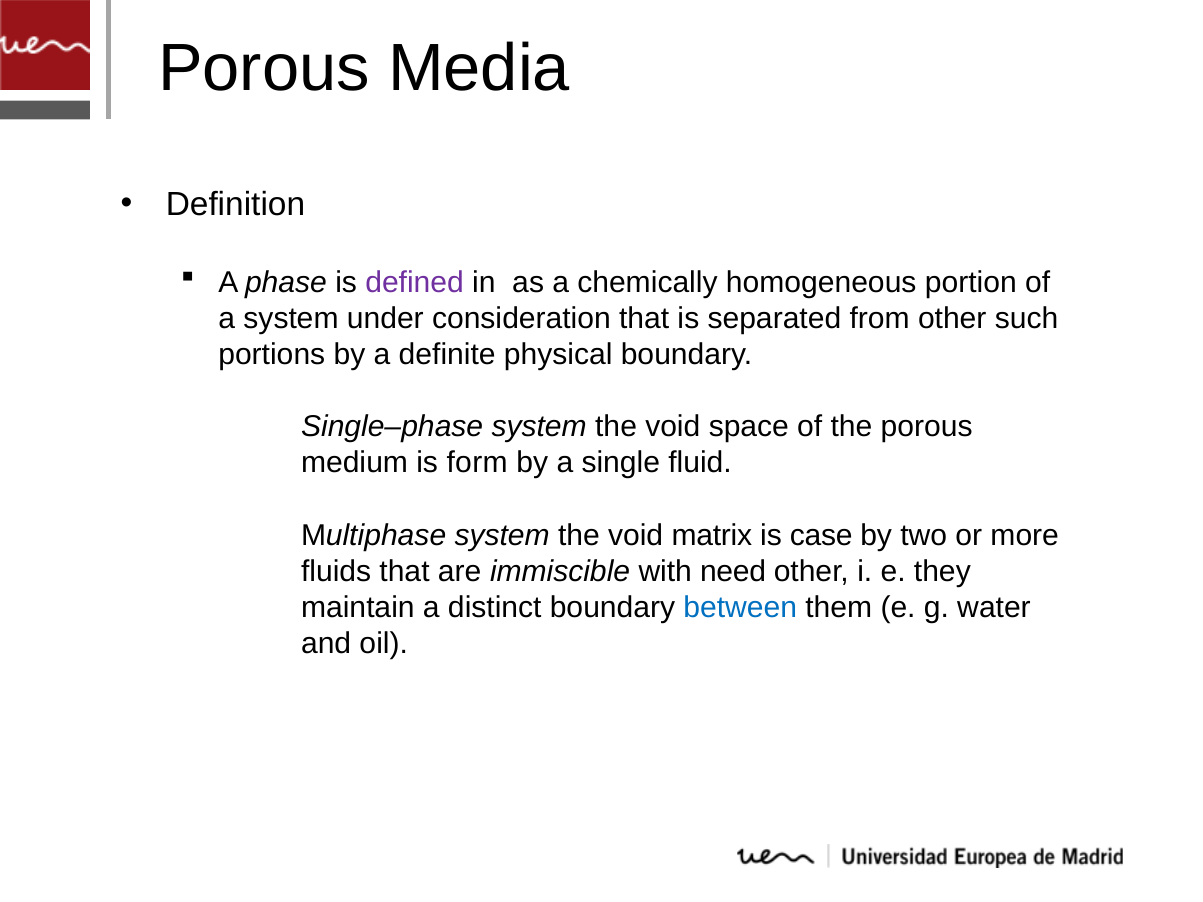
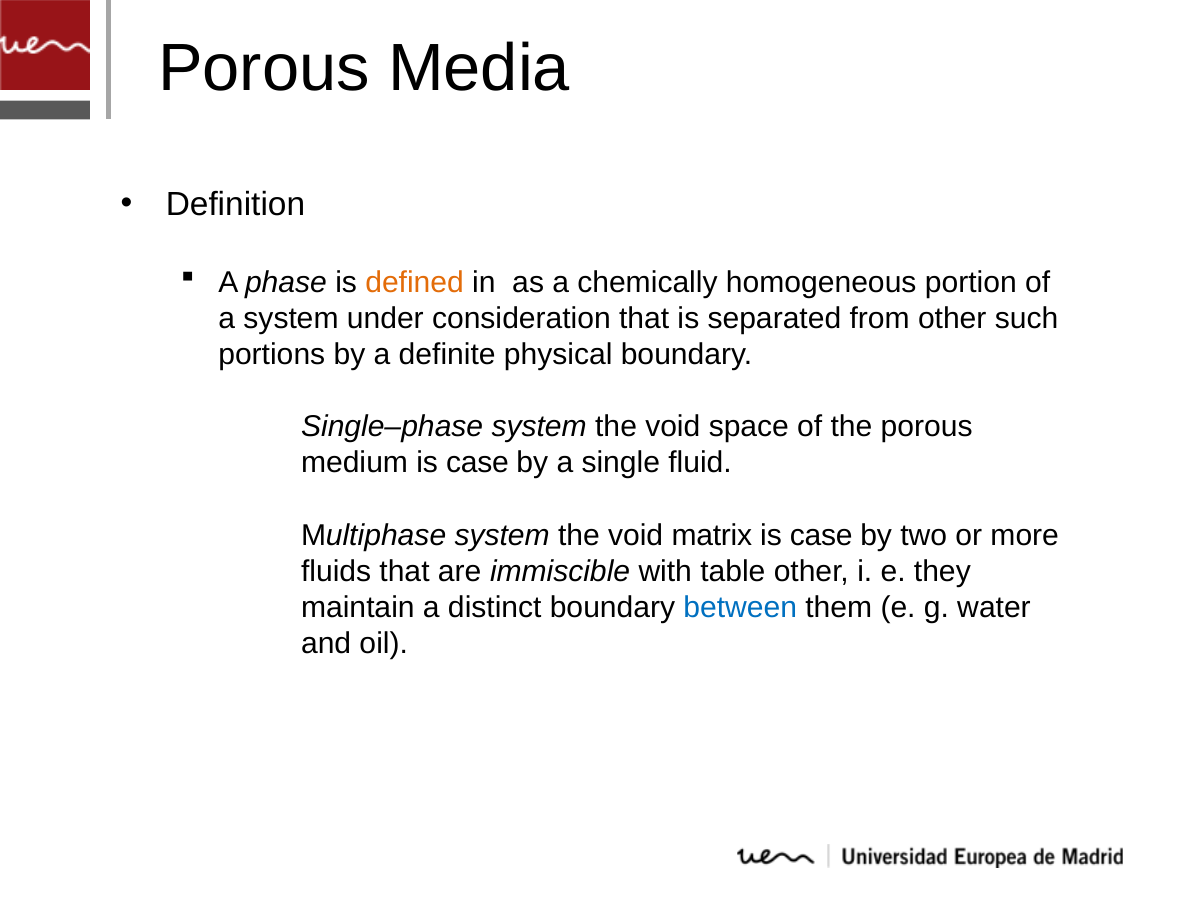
defined colour: purple -> orange (415, 283)
medium is form: form -> case (477, 463)
need: need -> table (733, 571)
